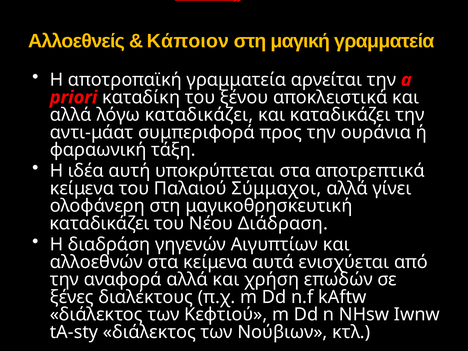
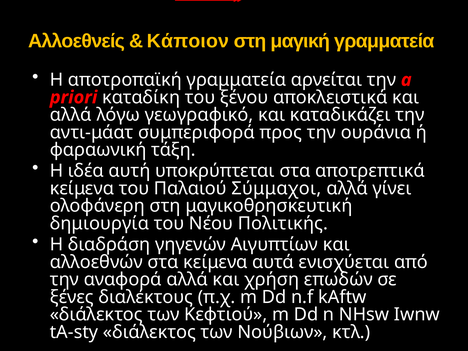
λόγω καταδικάζει: καταδικάζει -> γεωγραφικό (199, 115)
καταδικάζει: καταδικάζει -> δημιουργία (99, 223)
Διάδραση: Διάδραση -> Πολιτικής (283, 223)
